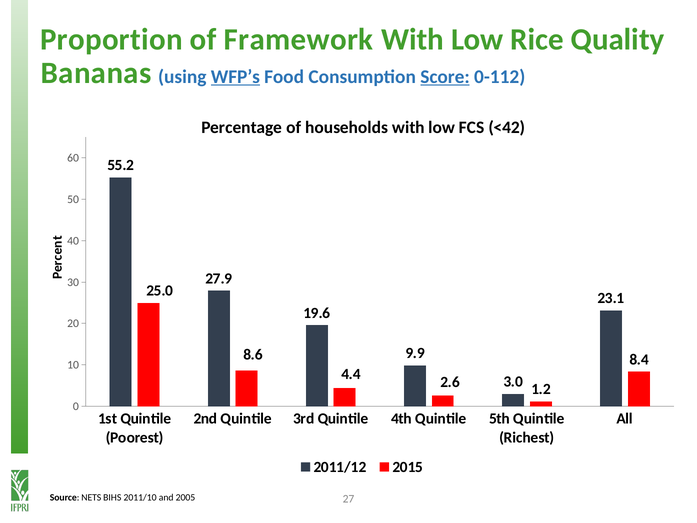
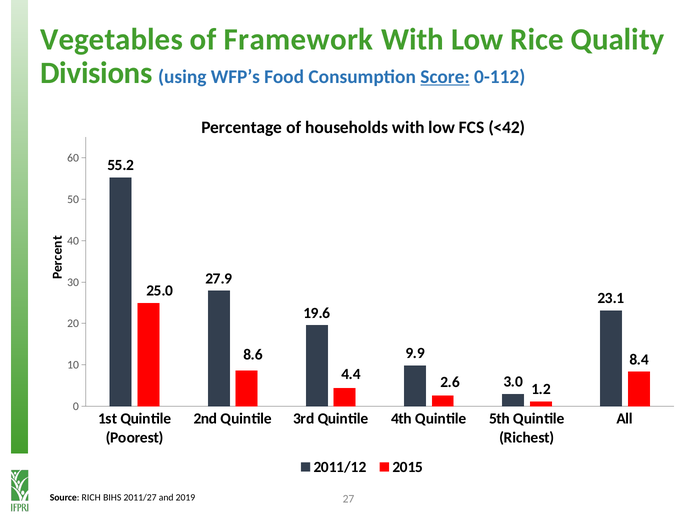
Proportion: Proportion -> Vegetables (112, 39)
Bananas: Bananas -> Divisions (96, 73)
WFP’s underline: present -> none (235, 77)
NETS: NETS -> RICH (91, 497)
2011/10: 2011/10 -> 2011/27 (140, 497)
2005: 2005 -> 2019 (185, 497)
